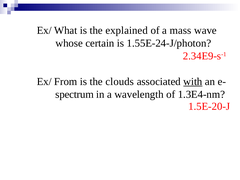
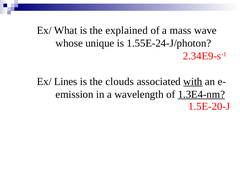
certain: certain -> unique (100, 43)
From: From -> Lines (66, 82)
spectrum: spectrum -> emission (74, 94)
1.3E4-nm underline: none -> present (201, 94)
